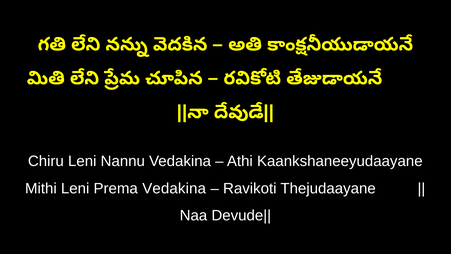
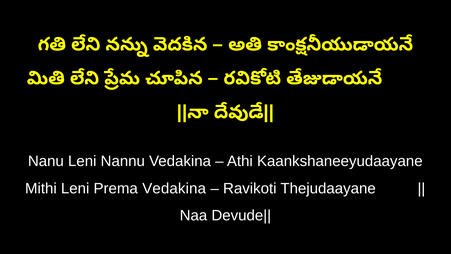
Chiru: Chiru -> Nanu (46, 161)
